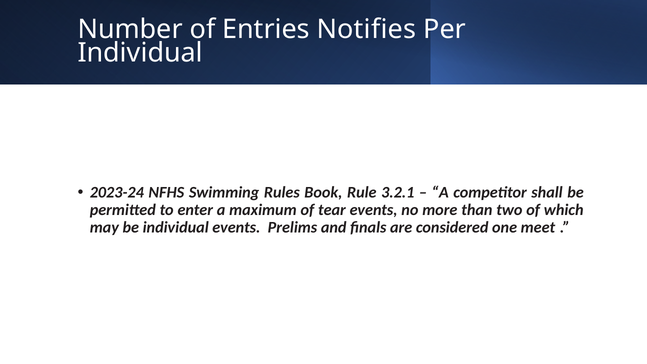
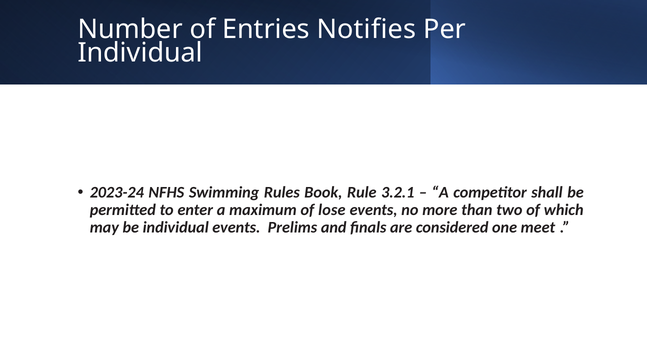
tear: tear -> lose (332, 210)
